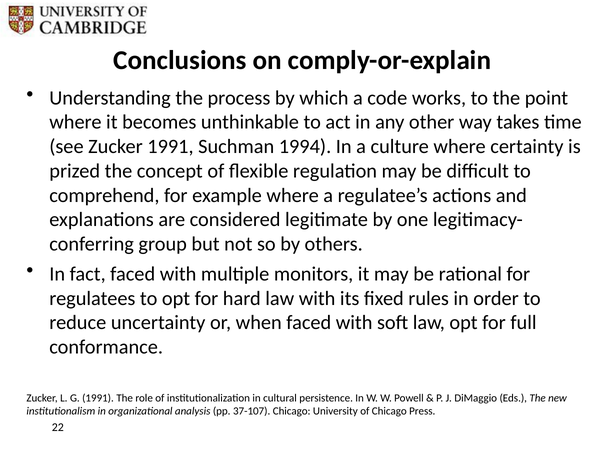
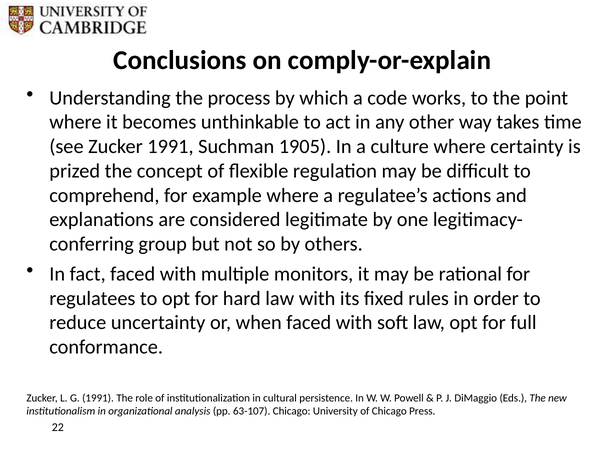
1994: 1994 -> 1905 (305, 147)
37-107: 37-107 -> 63-107 (252, 412)
